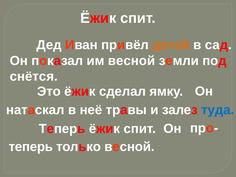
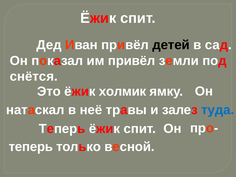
детей colour: orange -> black (171, 45)
им весной: весной -> привёл (132, 61)
сделал: сделал -> холмик (123, 91)
